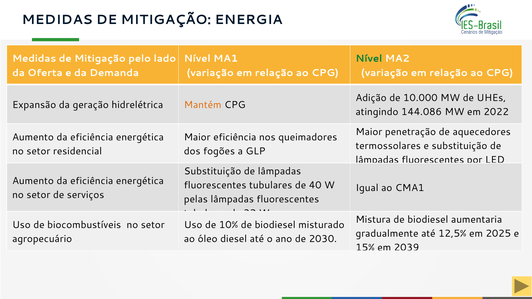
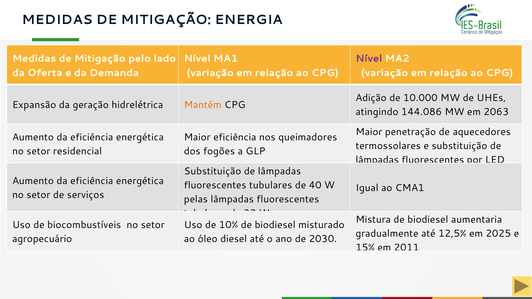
Nível colour: green -> purple (369, 59)
2022: 2022 -> 2063 (496, 112)
2039: 2039 -> 2011 (407, 248)
